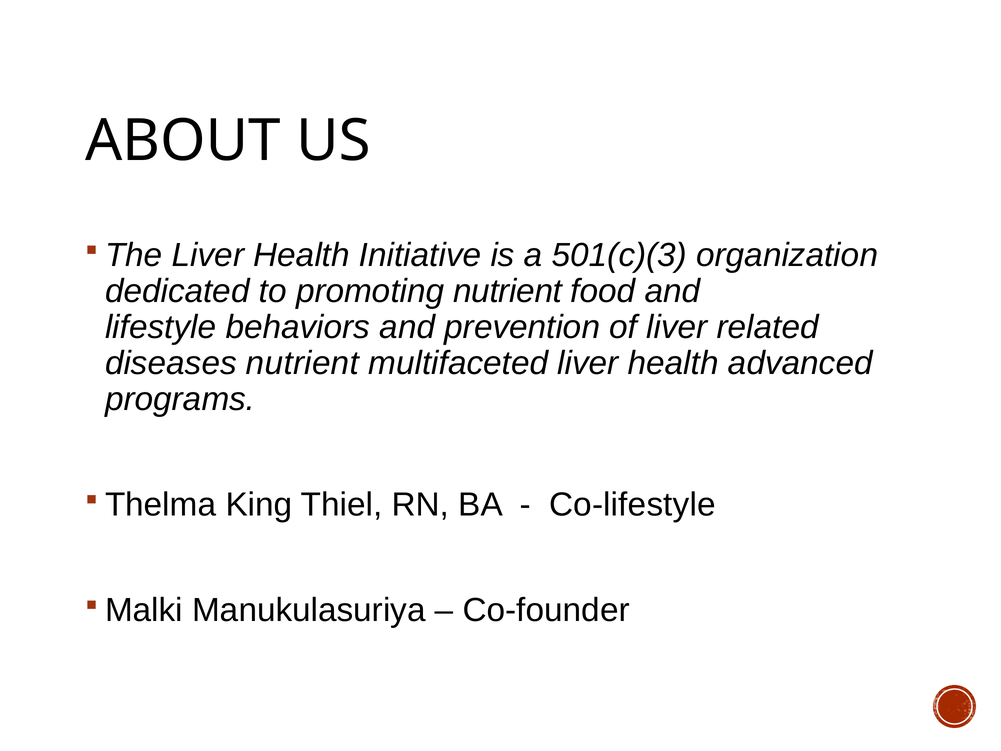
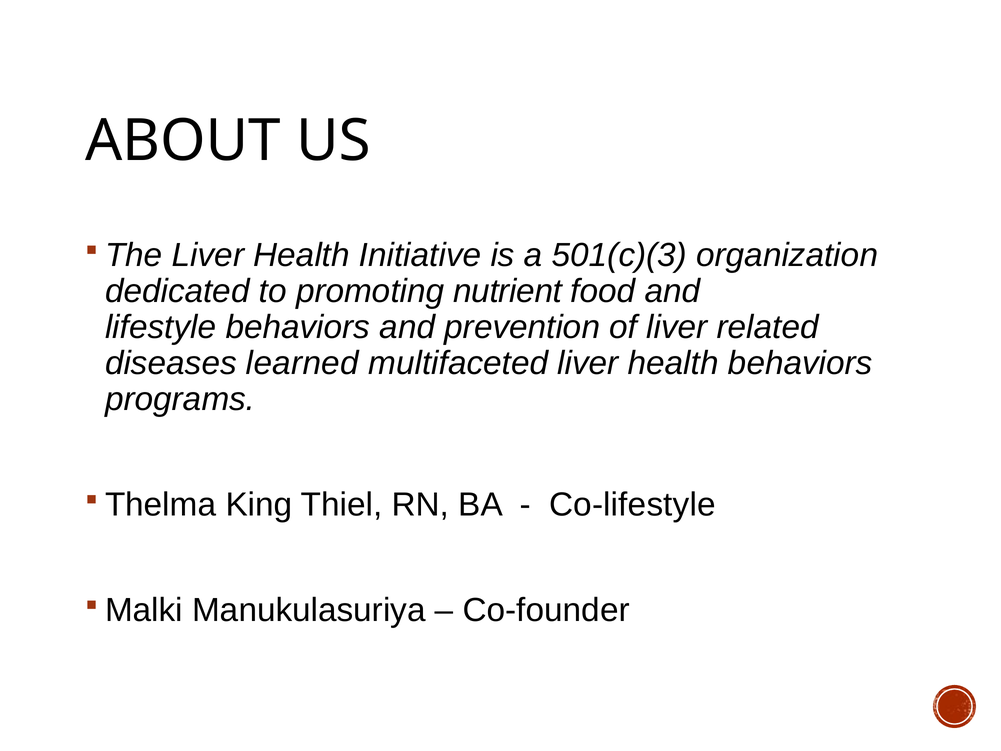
diseases nutrient: nutrient -> learned (302, 363)
health advanced: advanced -> behaviors (800, 363)
